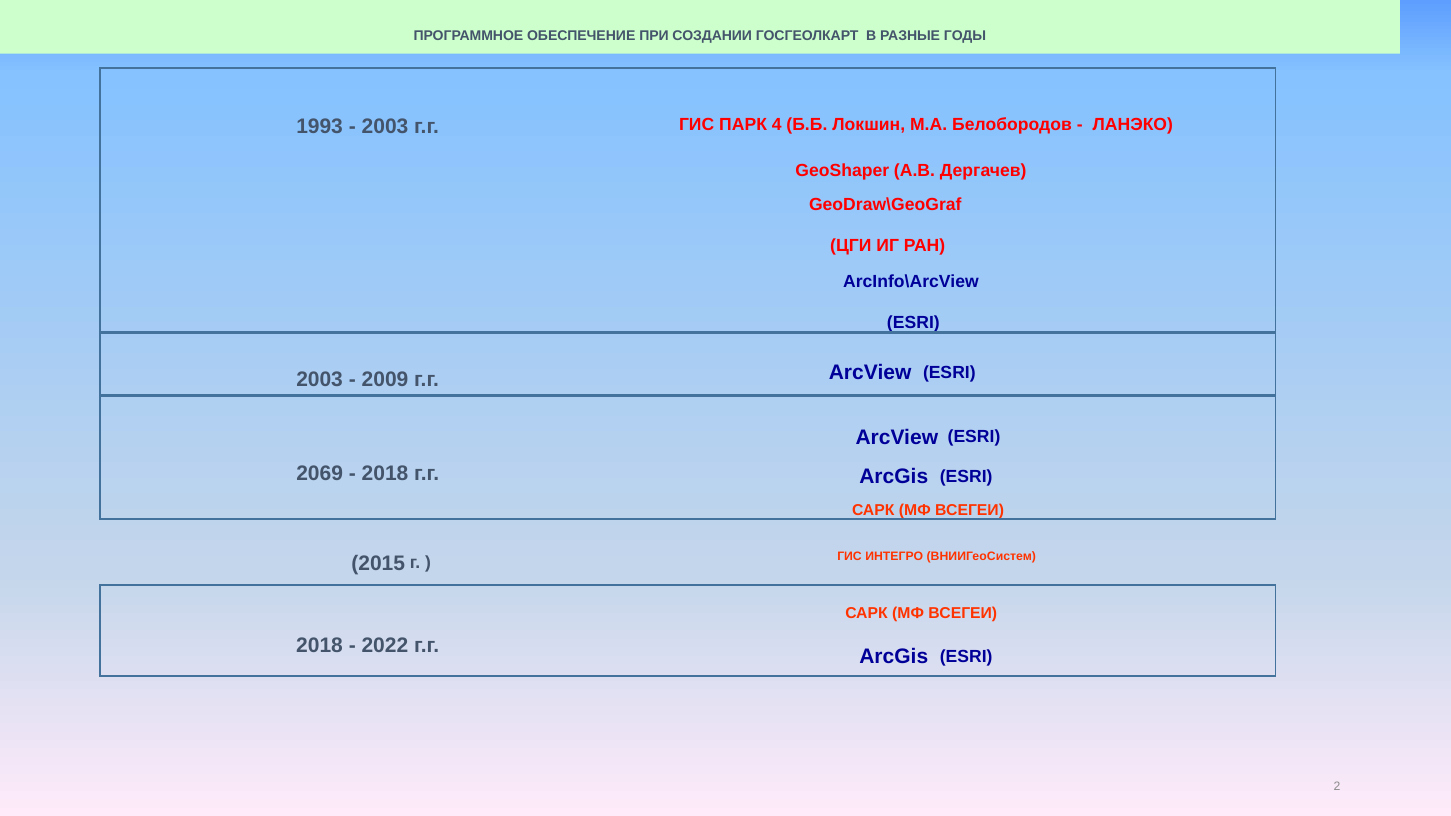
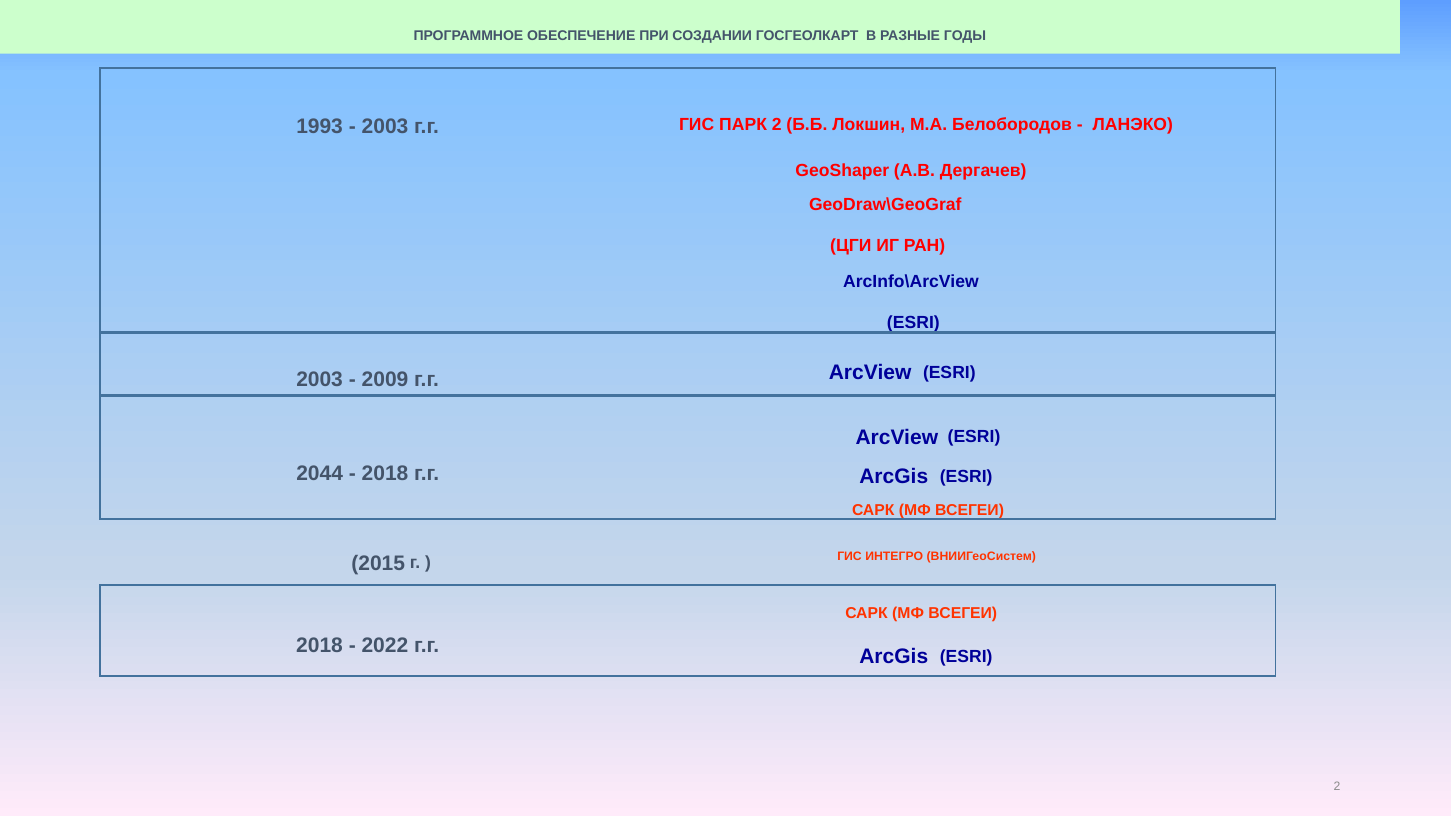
ПАРК 4: 4 -> 2 (777, 124)
2069: 2069 -> 2044 (320, 474)
